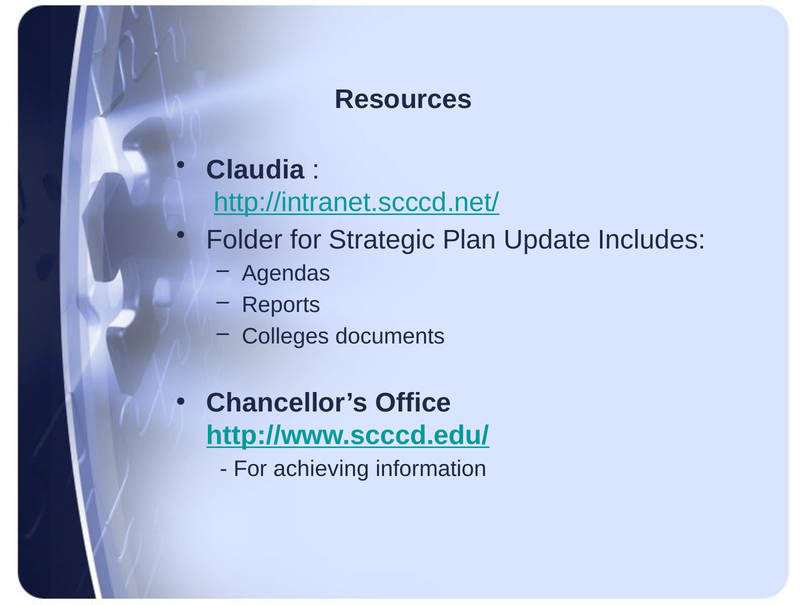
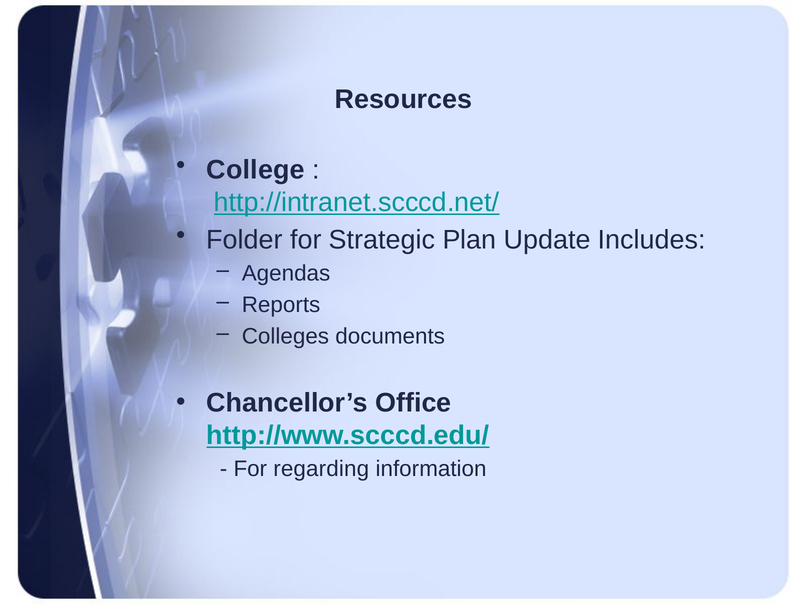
Claudia: Claudia -> College (256, 170)
achieving: achieving -> regarding (321, 469)
